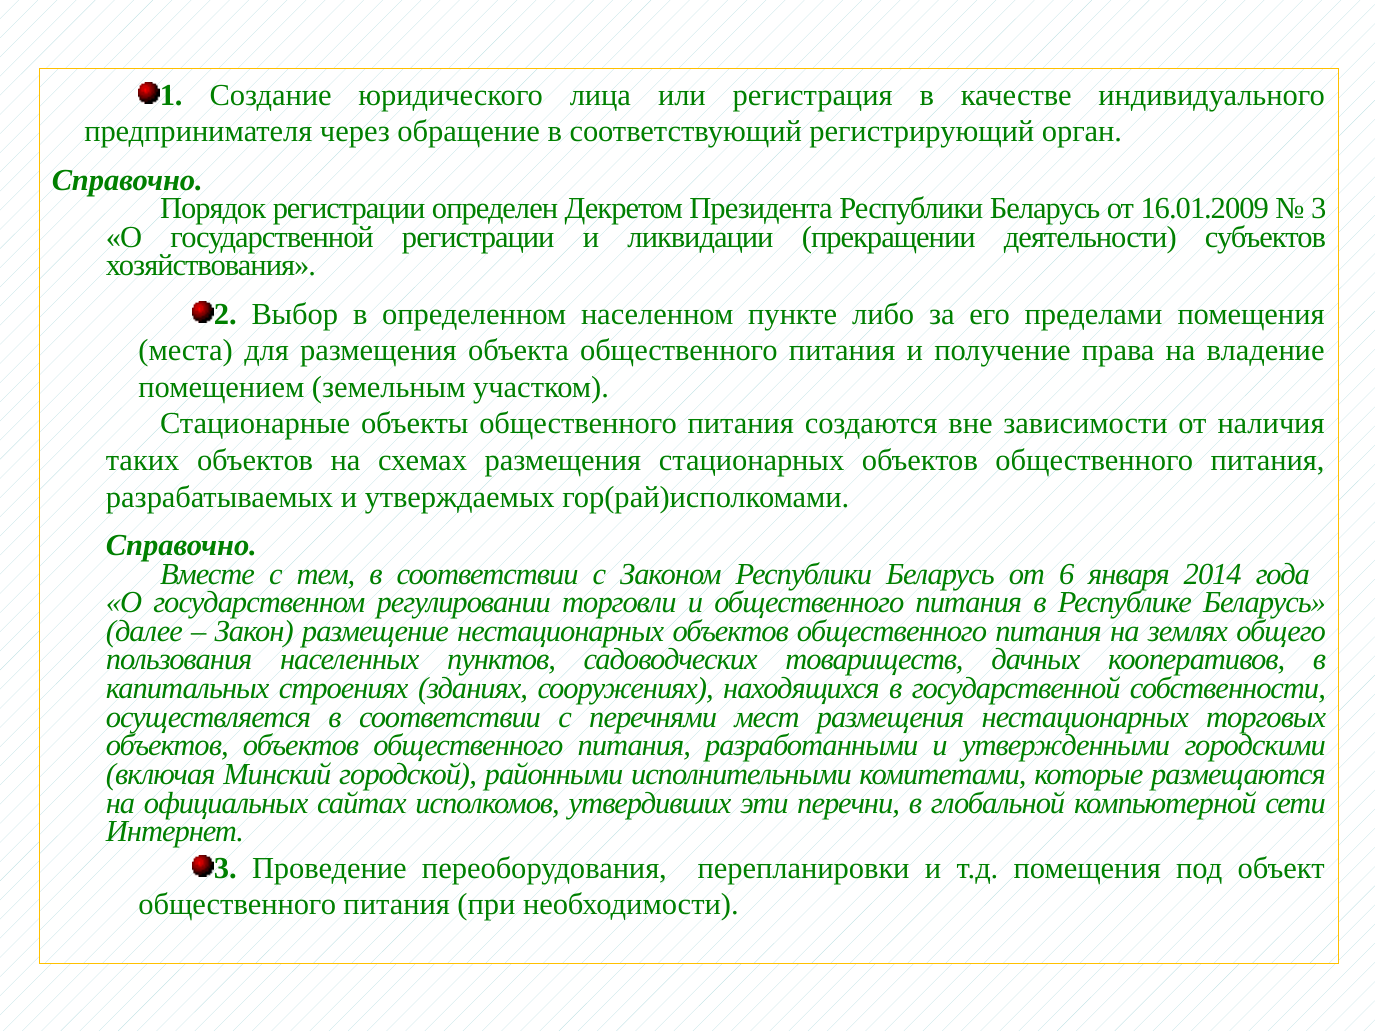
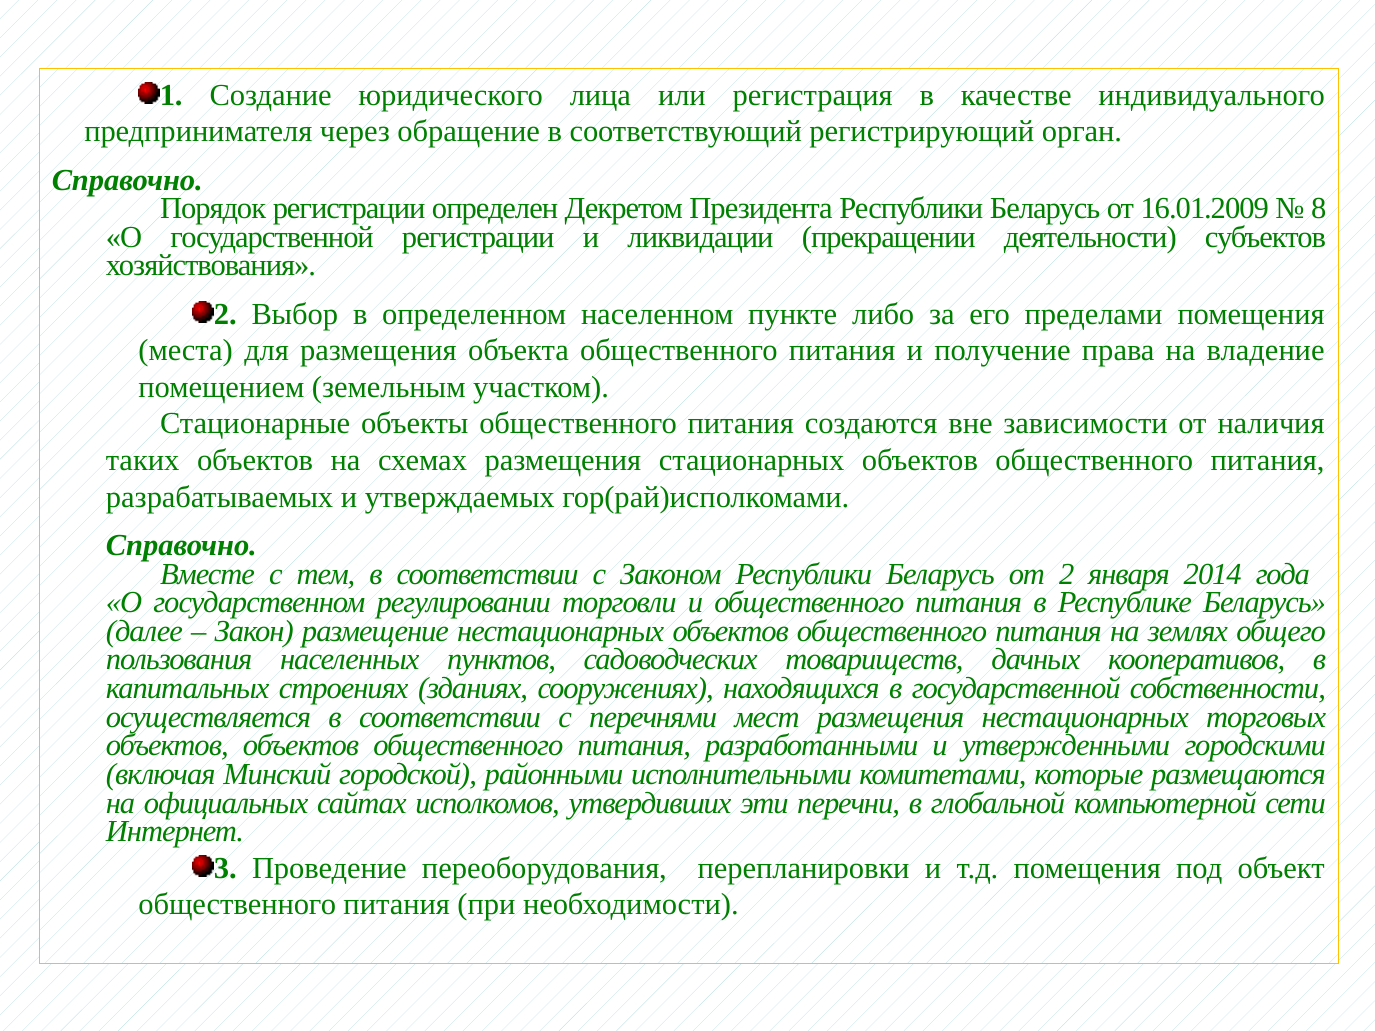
3: 3 -> 8 (1319, 209)
от 6: 6 -> 2 (1067, 574)
